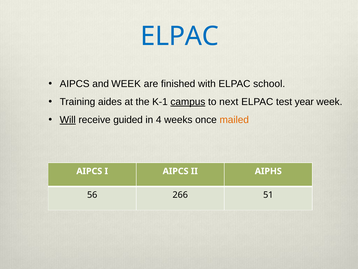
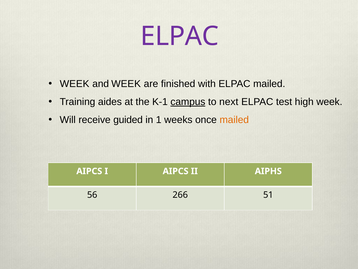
ELPAC colour: blue -> purple (180, 36)
AIPCS: AIPCS -> WEEK (75, 84)
ELPAC school: school -> mailed (269, 84)
year: year -> high (304, 102)
Will underline: present -> none (68, 120)
4: 4 -> 1 (159, 120)
